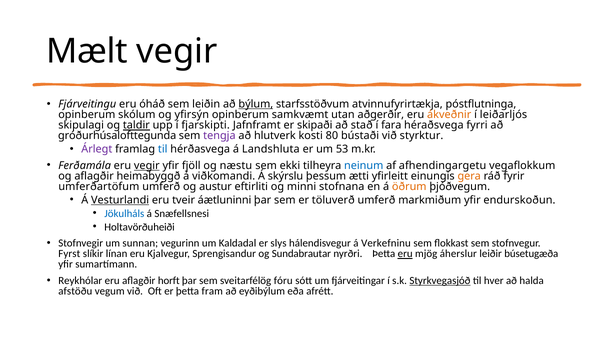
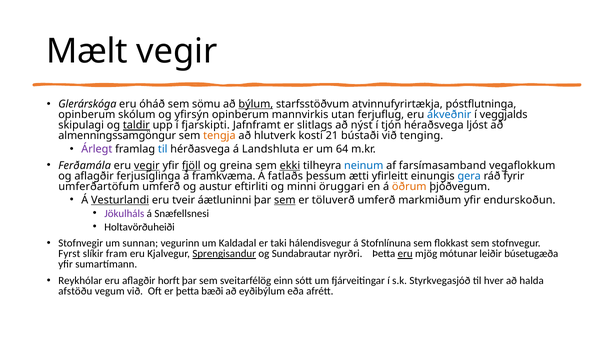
Fjárveitingu: Fjárveitingu -> Glerárskóga (87, 104)
leiðin: leiðin -> sömu (206, 104)
samkvæmt: samkvæmt -> mannvirkis (300, 115)
aðgerðir: aðgerðir -> ferjuflug (381, 115)
ákveðnir colour: orange -> blue (449, 115)
leiðarljós: leiðarljós -> veggjalds (504, 115)
skipaði: skipaði -> slitlags (315, 125)
stað: stað -> nýst (362, 125)
fara: fara -> tjón (391, 125)
fyrri: fyrri -> ljóst (477, 125)
gróðurhúsalofttegunda: gróðurhúsalofttegunda -> almenningssamgöngur (117, 136)
tengja colour: purple -> orange (219, 136)
80: 80 -> 21 (332, 136)
styrktur: styrktur -> tenging (422, 136)
53: 53 -> 64 (342, 149)
fjöll underline: none -> present (191, 166)
næstu: næstu -> greina (236, 166)
ekki underline: none -> present (290, 166)
afhendingargetu: afhendingargetu -> farsímasamband (443, 166)
heimabyggð: heimabyggð -> ferjusiglinga (148, 176)
viðkomandi: viðkomandi -> framkvæma (224, 176)
skýrslu: skýrslu -> fatlaðs (285, 176)
gera colour: orange -> blue (469, 176)
stofnana: stofnana -> öruggari (342, 187)
sem underline: none -> present (285, 200)
Jökulháls colour: blue -> purple (124, 214)
slys: slys -> taki (279, 244)
Verkefninu: Verkefninu -> Stofnlínuna (386, 244)
línan: línan -> fram (117, 254)
Sprengisandur underline: none -> present (224, 254)
áherslur: áherslur -> mótunar (458, 254)
fóru: fóru -> einn (283, 281)
Styrkvegasjóð underline: present -> none (440, 281)
fram: fram -> bæði (212, 292)
